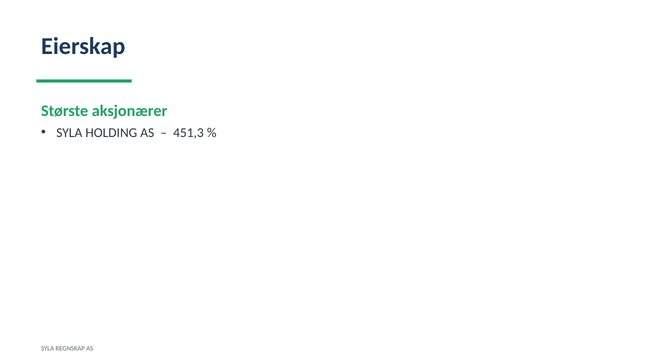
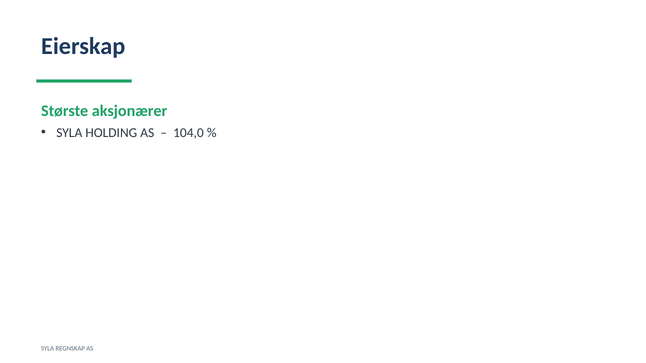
451,3: 451,3 -> 104,0 (188, 133)
